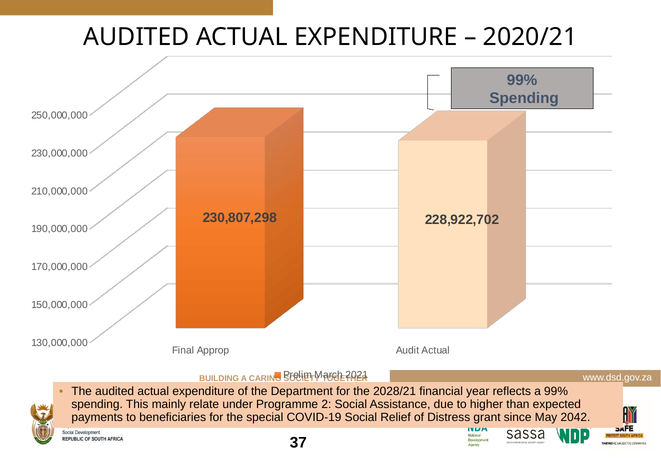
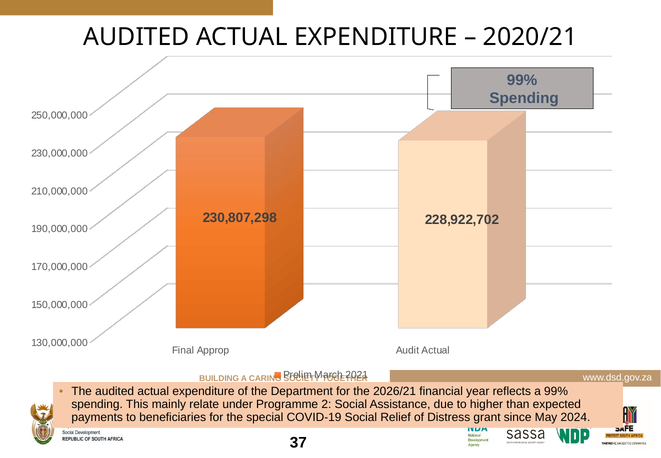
2028/21: 2028/21 -> 2026/21 (395, 391)
2042: 2042 -> 2024 (575, 417)
